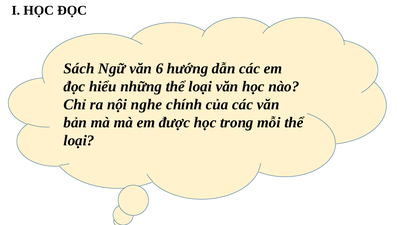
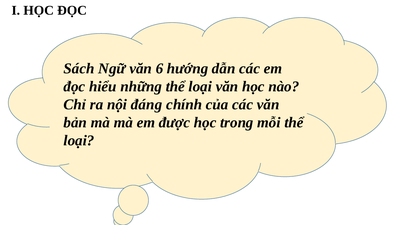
nghe: nghe -> đáng (147, 105)
